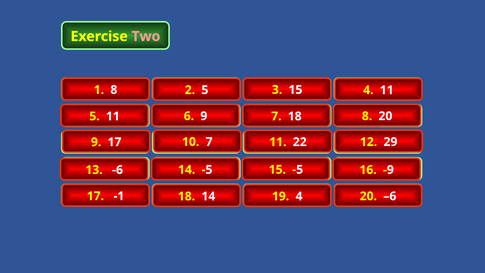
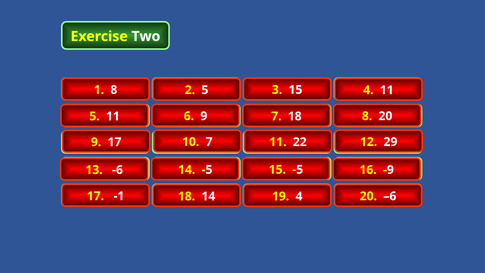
Two colour: pink -> white (146, 36)
